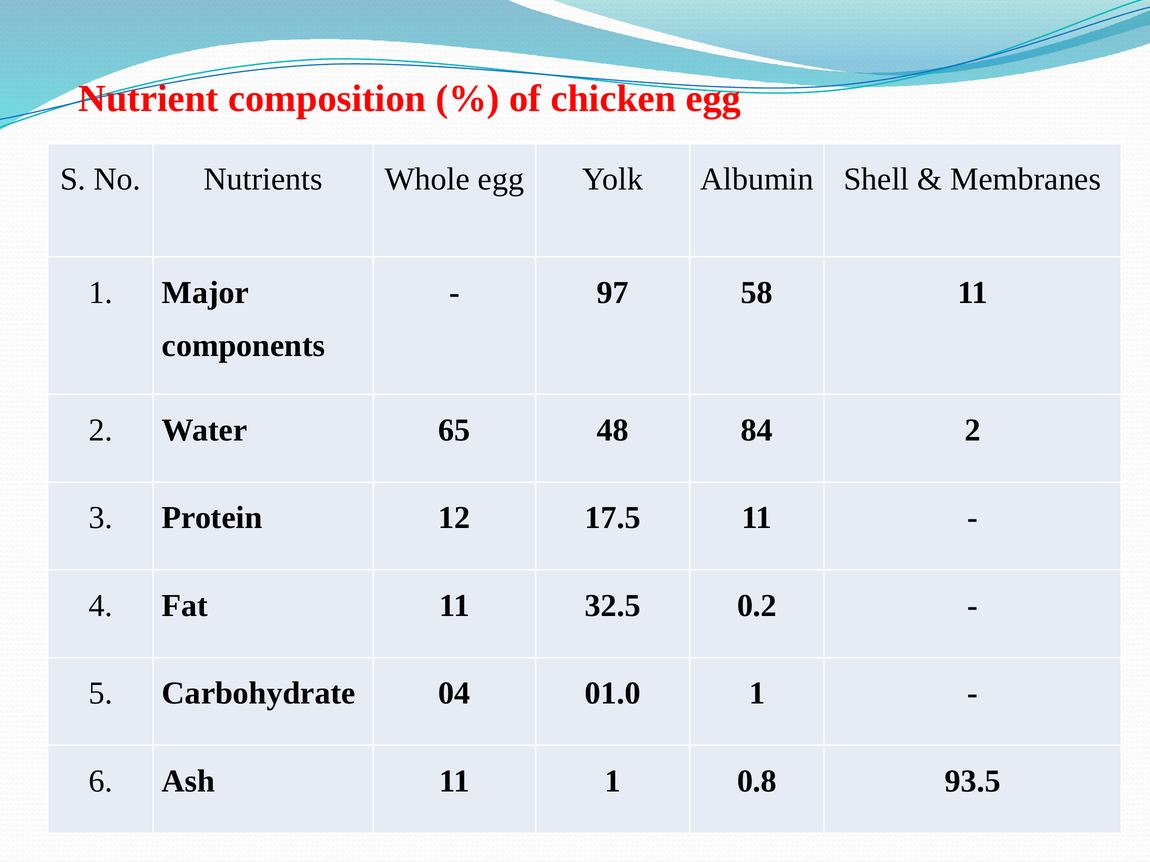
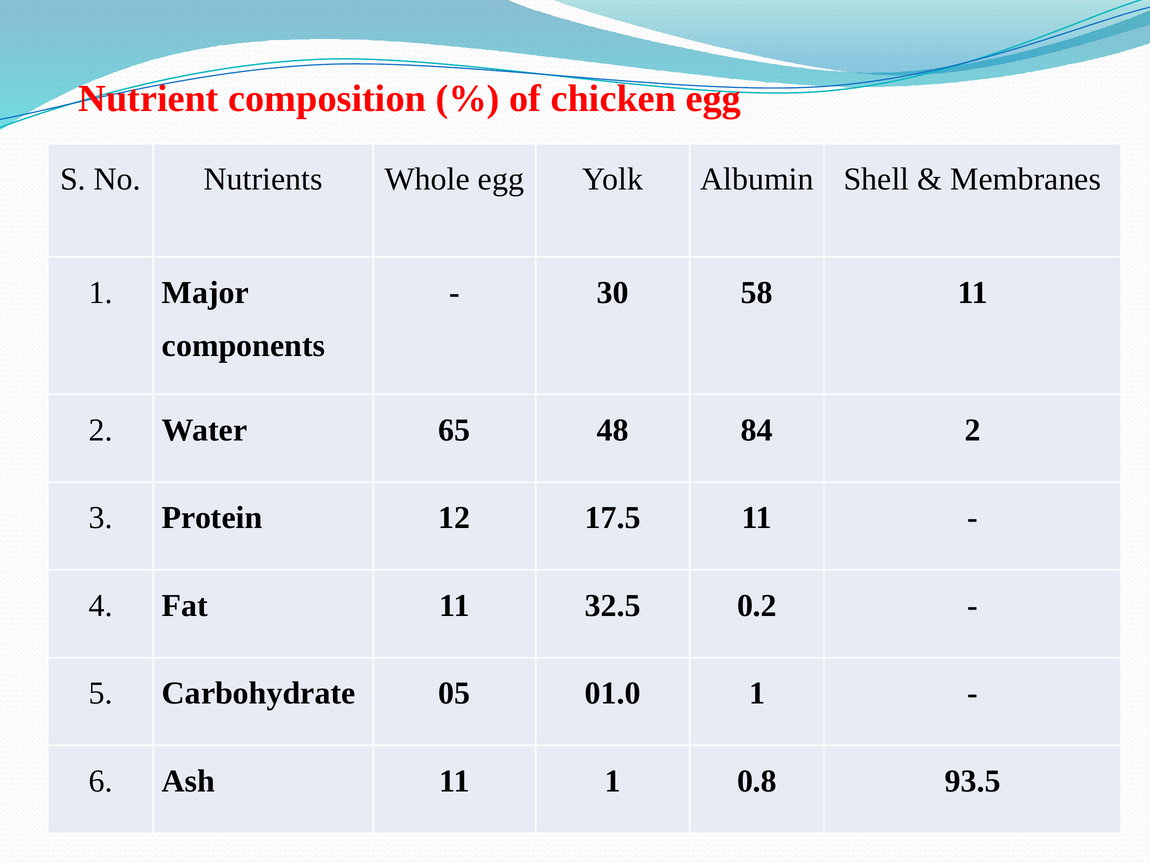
97: 97 -> 30 (613, 293)
04: 04 -> 05 (454, 694)
